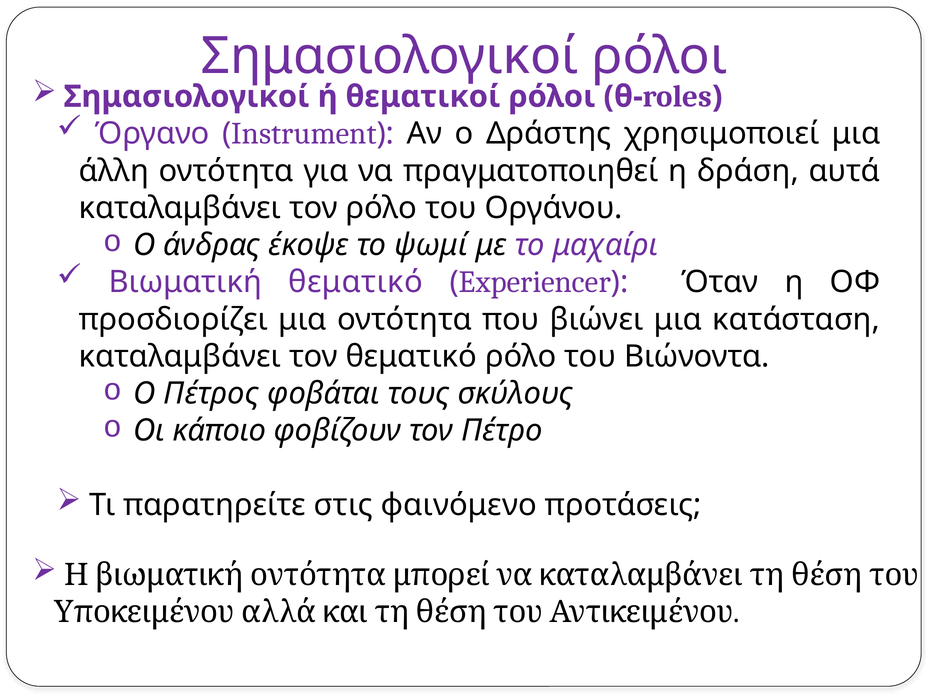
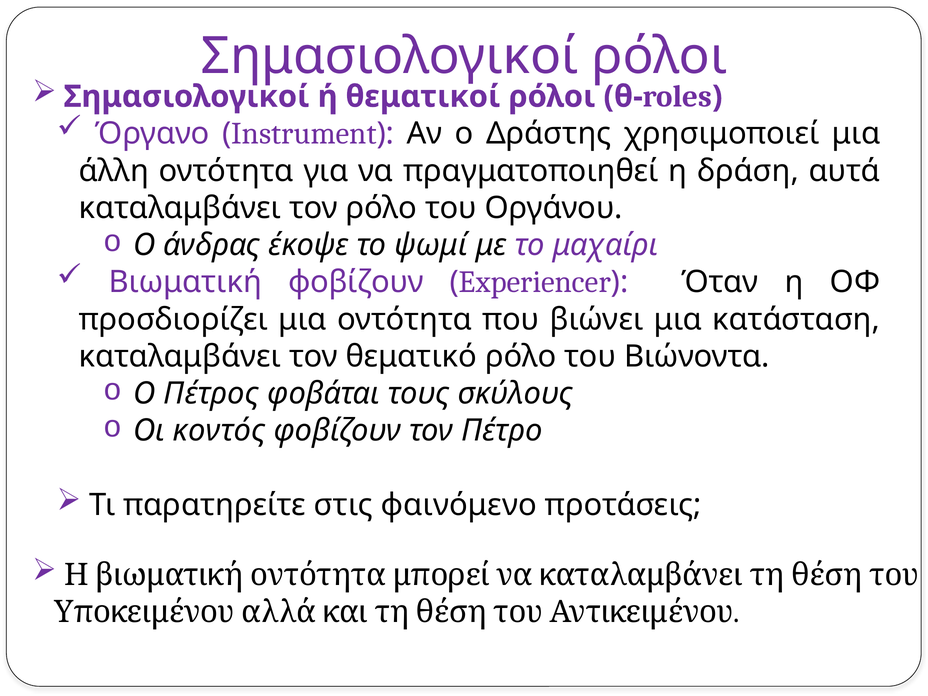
Βιωματική θεματικό: θεματικό -> φοβίζουν (356, 282)
κάποιο: κάποιο -> κοντός (219, 431)
